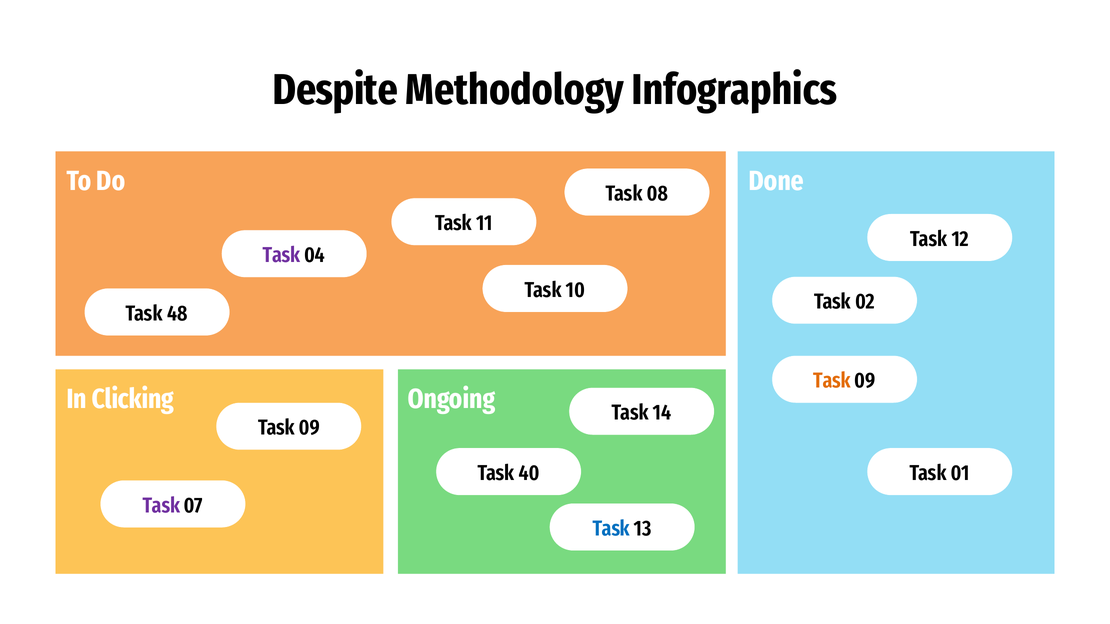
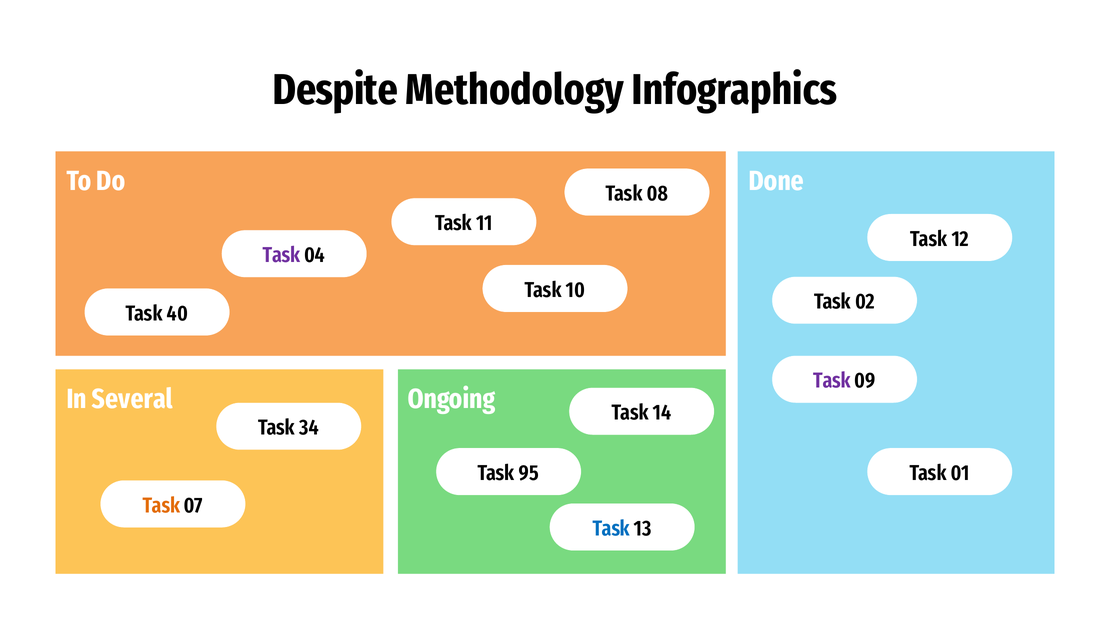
48: 48 -> 40 (177, 314)
Task colour: orange -> purple (832, 381)
Clicking: Clicking -> Several (132, 399)
09: 09 -> 34 (309, 428)
40: 40 -> 95 (529, 473)
Task colour: purple -> orange (161, 506)
